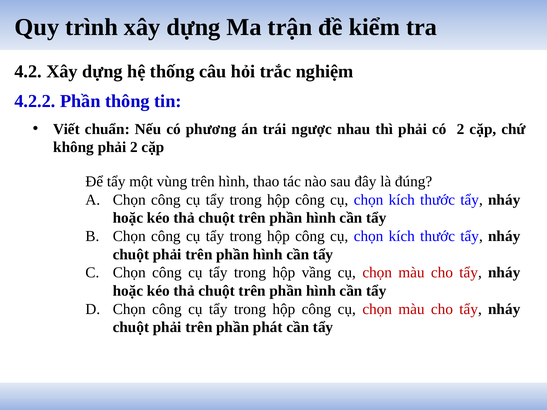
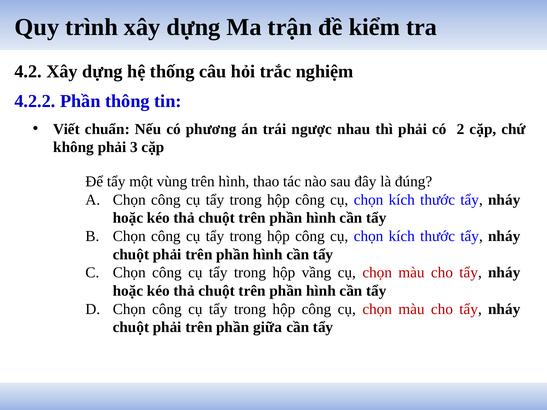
phải 2: 2 -> 3 (134, 147)
phát: phát -> giữa (268, 327)
